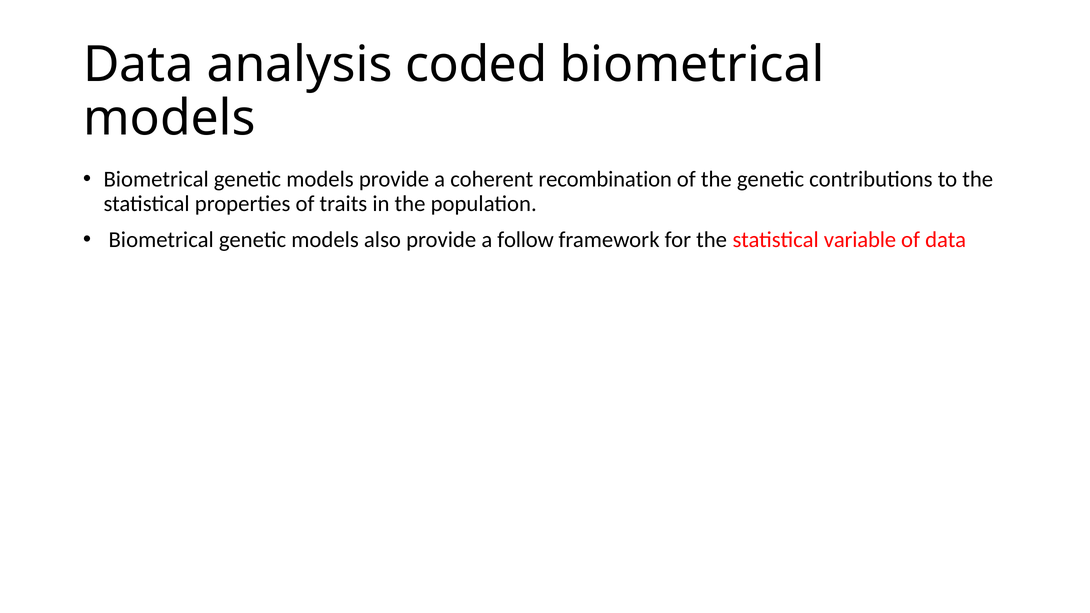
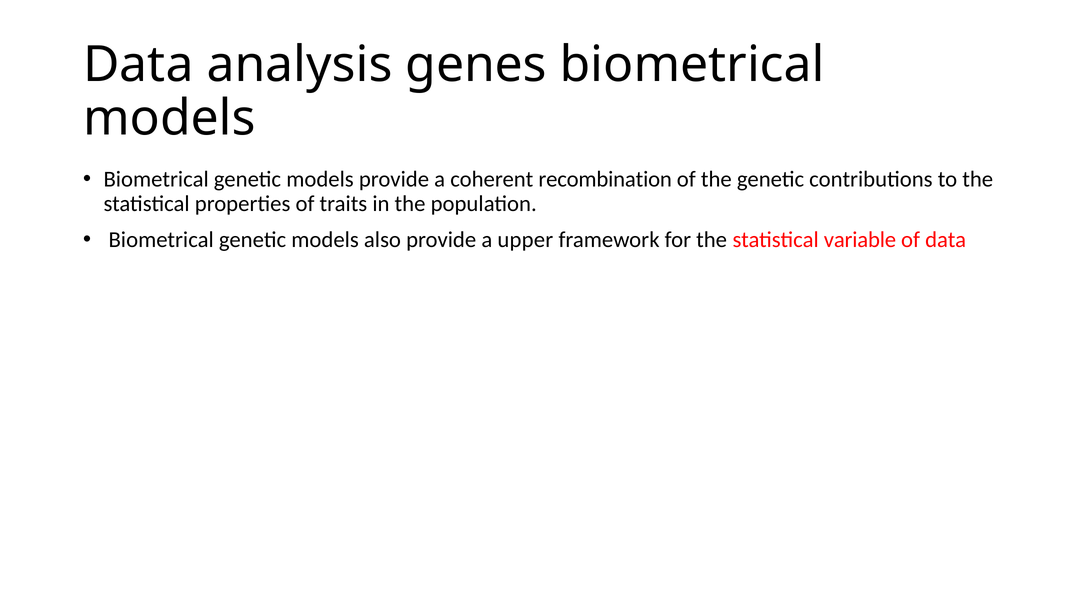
coded: coded -> genes (476, 65)
follow: follow -> upper (525, 240)
